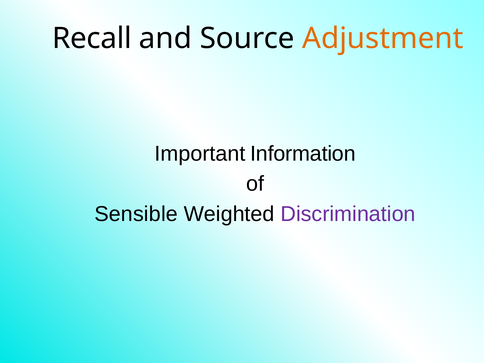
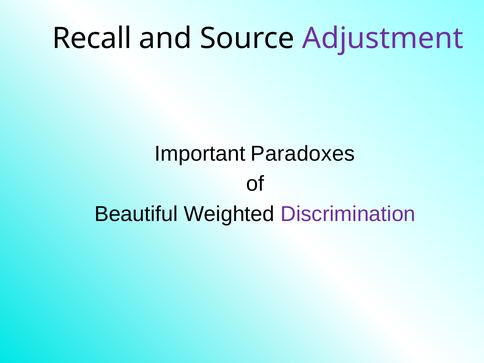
Adjustment colour: orange -> purple (383, 38)
Information: Information -> Paradoxes (303, 154)
Sensible: Sensible -> Beautiful (136, 214)
